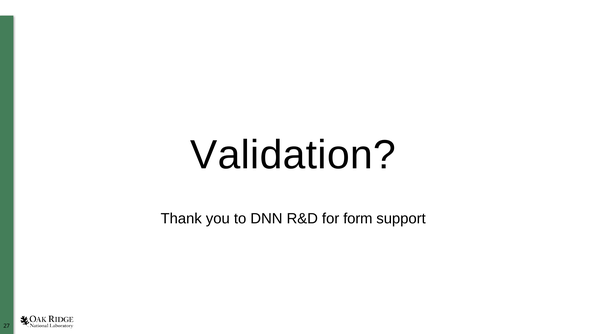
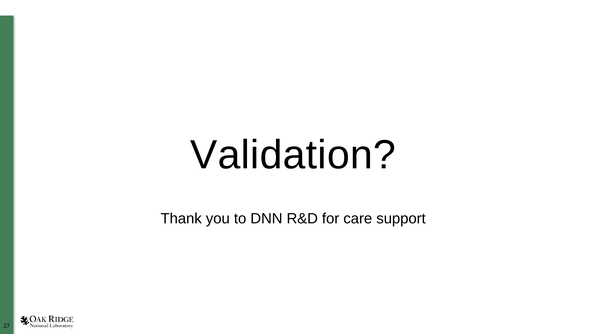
form: form -> care (358, 218)
